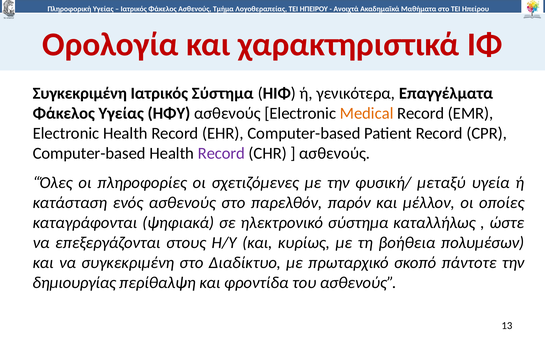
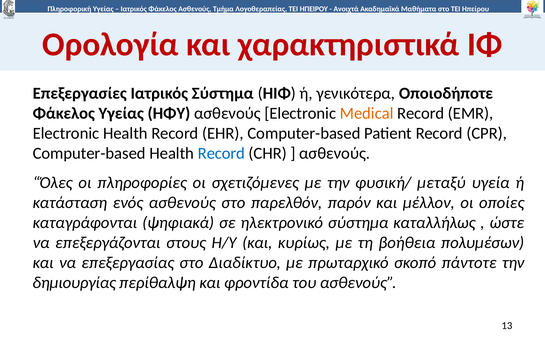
Συγκεκριμένη: Συγκεκριμένη -> Επεξεργασίες (80, 93)
Επαγγέλματα: Επαγγέλματα -> Οποιοδήποτε (446, 93)
Record colour: purple -> blue (221, 153)
να συγκεκριμένη: συγκεκριμένη -> επεξεργασίας (128, 262)
